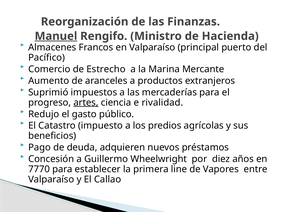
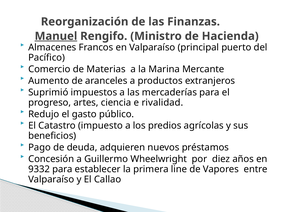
Estrecho: Estrecho -> Materias (106, 69)
artes underline: present -> none (86, 103)
7770: 7770 -> 9332 (39, 169)
